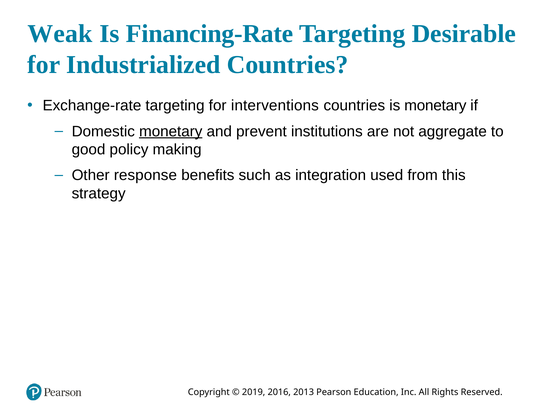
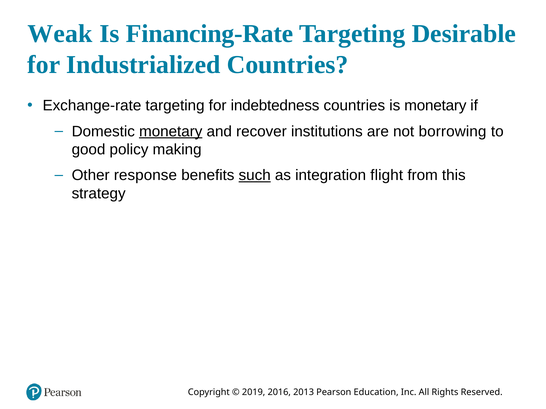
interventions: interventions -> indebtedness (275, 106)
prevent: prevent -> recover (261, 132)
aggregate: aggregate -> borrowing (453, 132)
such underline: none -> present (255, 176)
used: used -> flight (387, 176)
